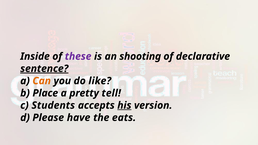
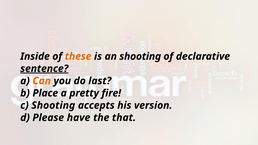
these colour: purple -> orange (78, 56)
like: like -> last (100, 81)
tell: tell -> fire (111, 93)
c Students: Students -> Shooting (53, 105)
his underline: present -> none (124, 105)
eats: eats -> that (124, 118)
